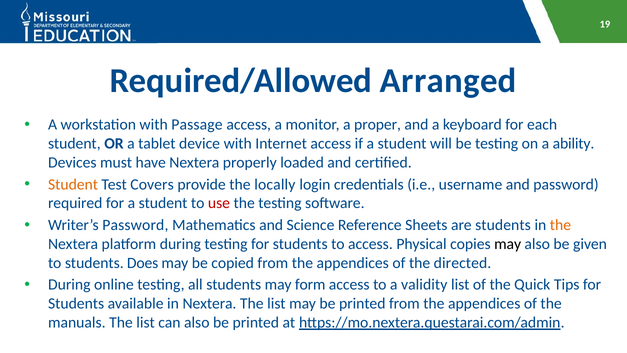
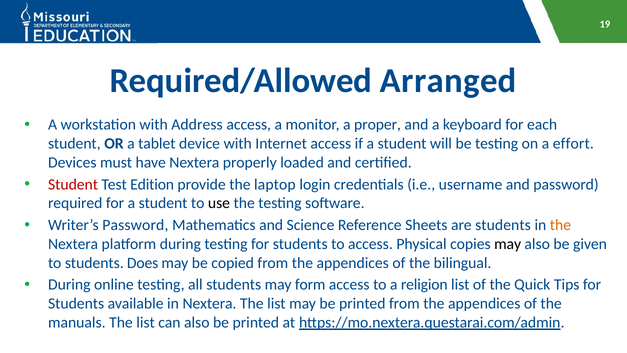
Passage: Passage -> Address (197, 125)
ability: ability -> effort (573, 143)
Student colour: orange -> red (73, 184)
Covers: Covers -> Edition (152, 184)
locally: locally -> laptop (275, 184)
use colour: red -> black (219, 203)
directed: directed -> bilingual (463, 263)
validity: validity -> religion (424, 285)
